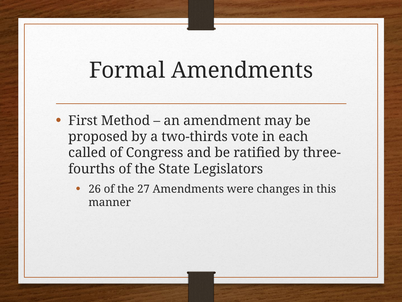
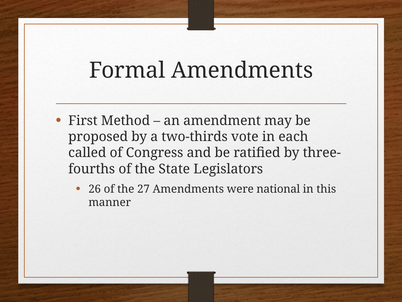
changes: changes -> national (278, 189)
